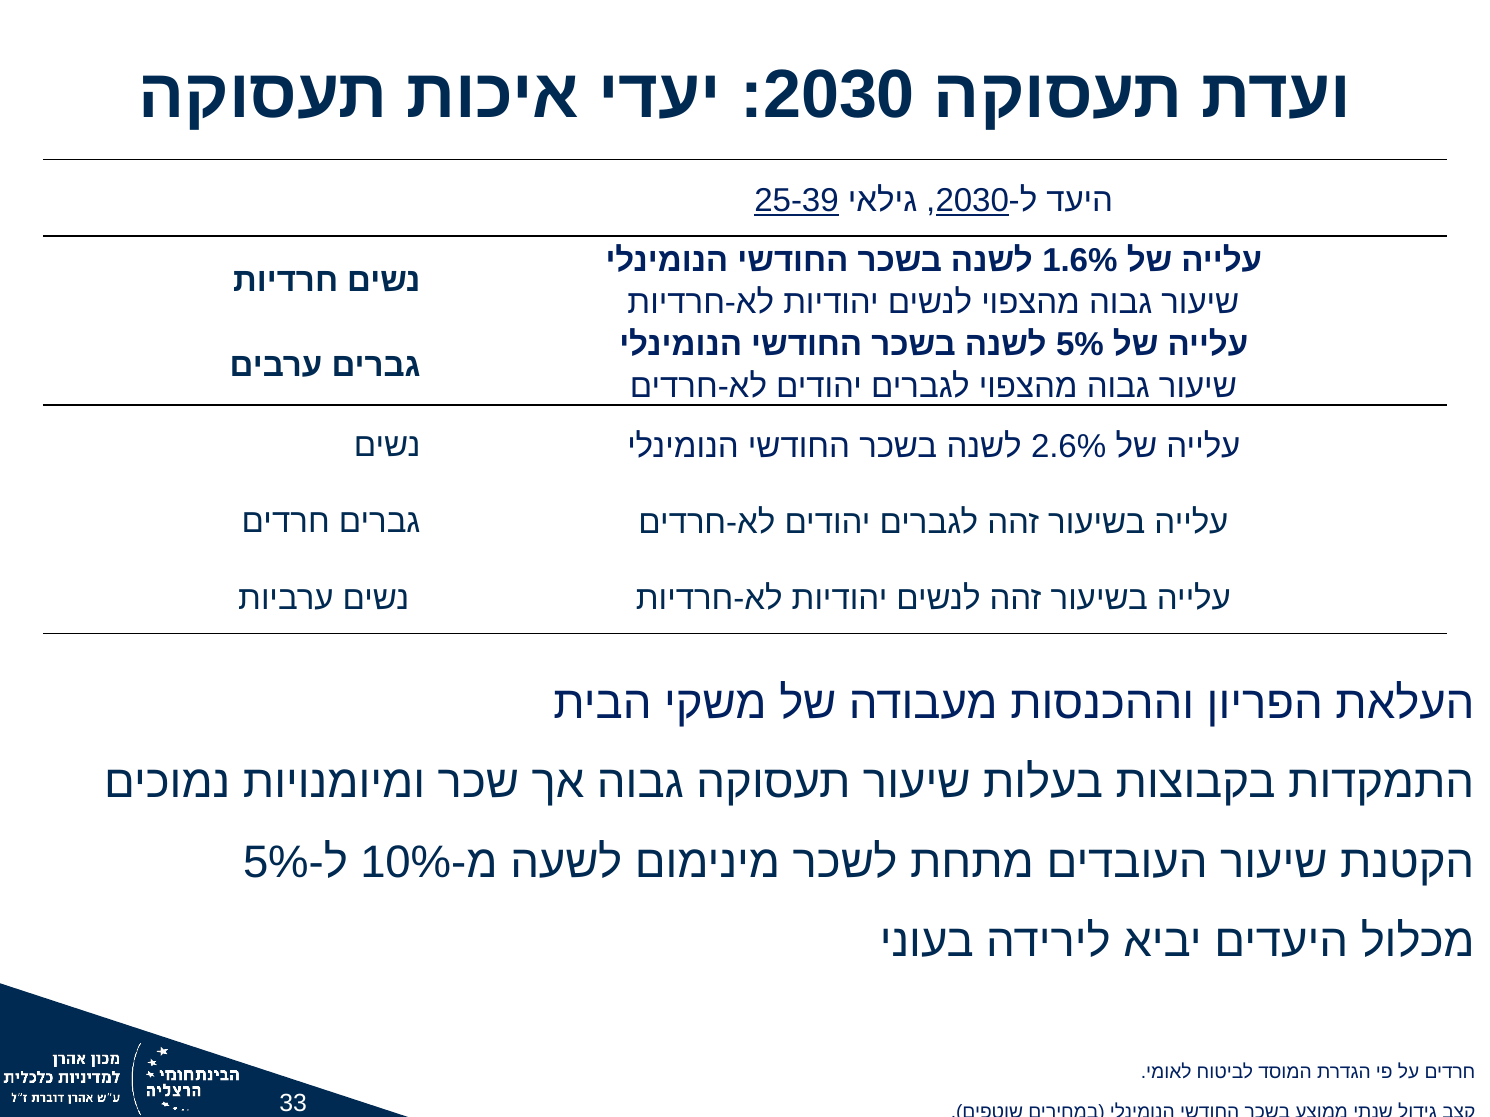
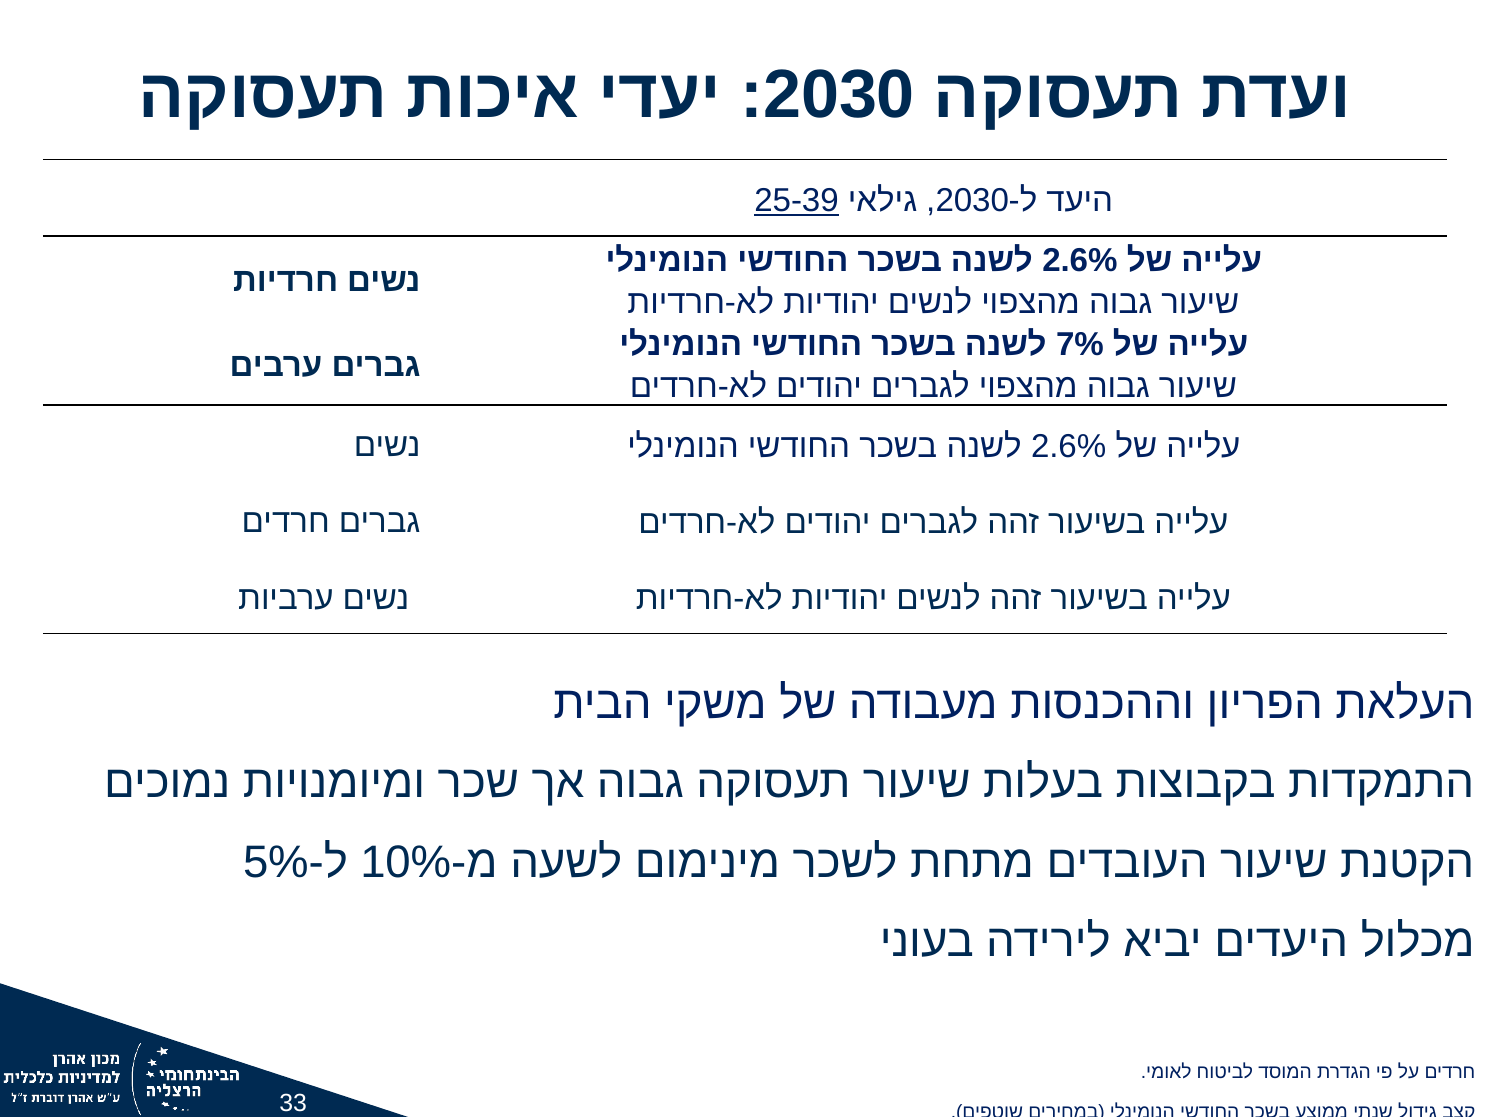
2030 underline: present -> none (972, 200)
1.6%: 1.6% -> 2.6% (1080, 260)
5%: 5% -> 7% (1080, 345)
